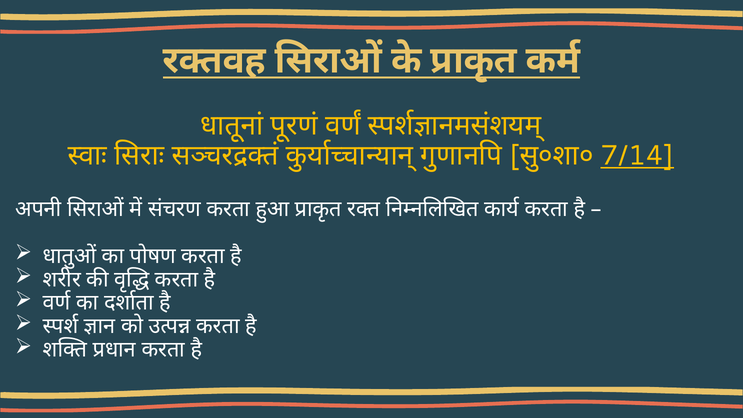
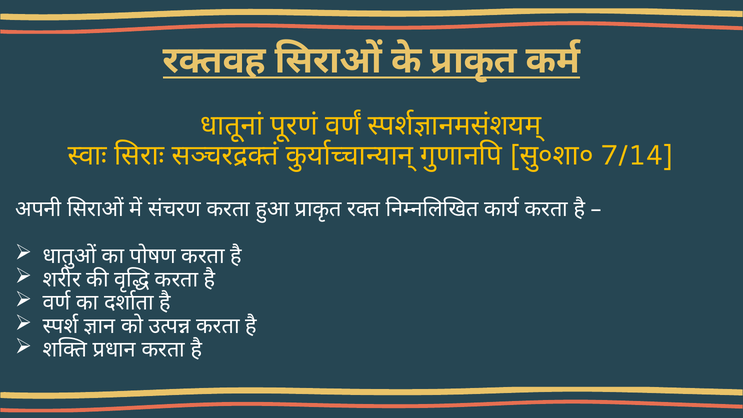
7/14 underline: present -> none (637, 156)
